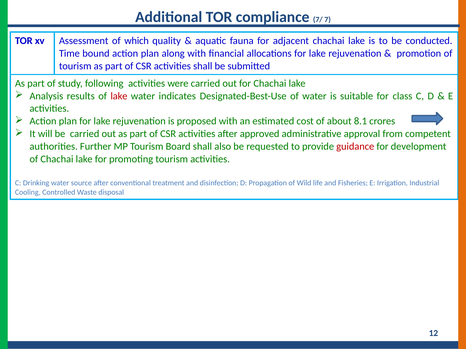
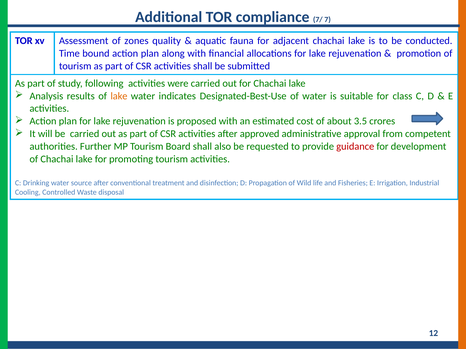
which: which -> zones (136, 41)
lake colour: red -> orange (119, 96)
8.1: 8.1 -> 3.5 (360, 121)
